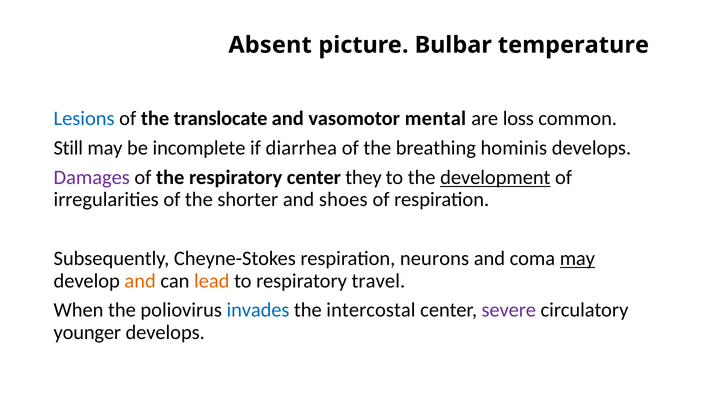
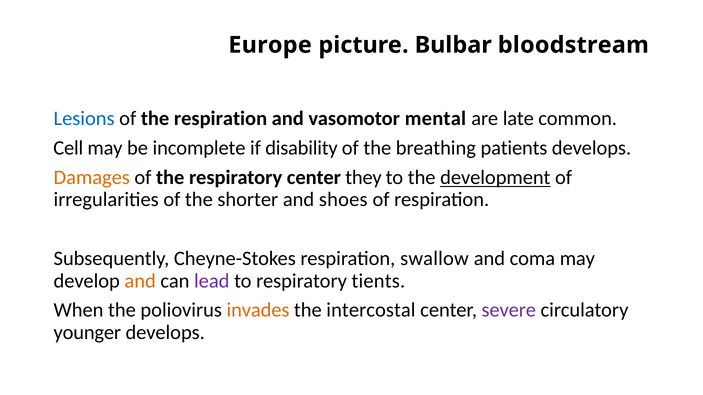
Absent: Absent -> Europe (270, 45)
temperature: temperature -> bloodstream (573, 45)
the translocate: translocate -> respiration (221, 119)
loss: loss -> late (518, 119)
Still: Still -> Cell (68, 148)
diarrhea: diarrhea -> disability (301, 148)
hominis: hominis -> patients (514, 148)
Damages colour: purple -> orange (92, 178)
neurons: neurons -> swallow (434, 259)
may underline: present -> none (577, 259)
lead colour: orange -> purple (212, 281)
travel: travel -> tients (378, 281)
invades colour: blue -> orange (258, 311)
